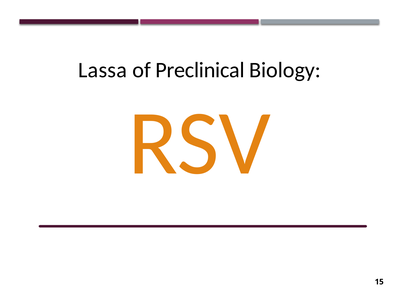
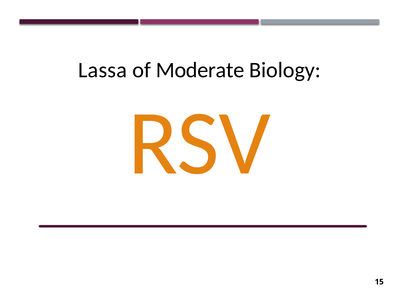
Preclinical: Preclinical -> Moderate (200, 70)
